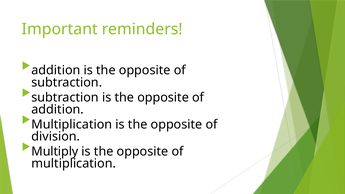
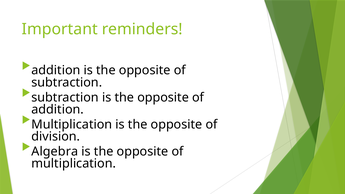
Multiply: Multiply -> Algebra (55, 151)
